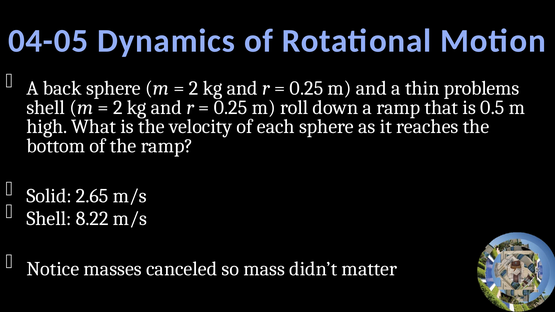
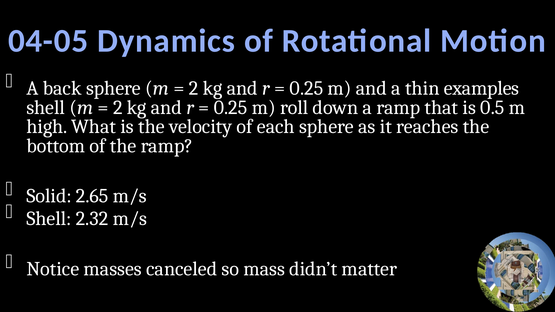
problems: problems -> examples (481, 88)
8.22: 8.22 -> 2.32 (92, 219)
